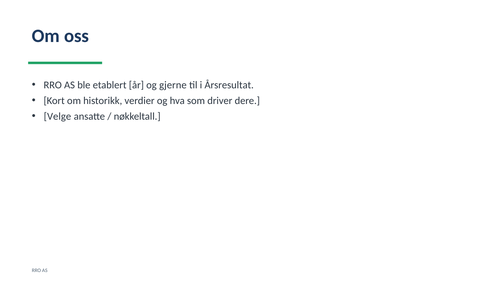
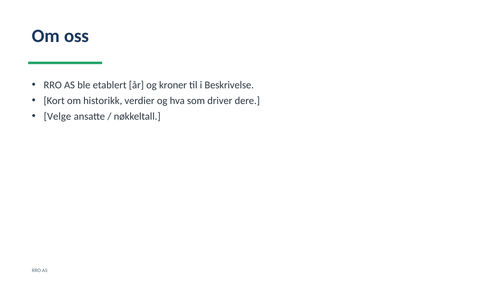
gjerne: gjerne -> kroner (173, 85)
Årsresultat: Årsresultat -> Beskrivelse (229, 85)
